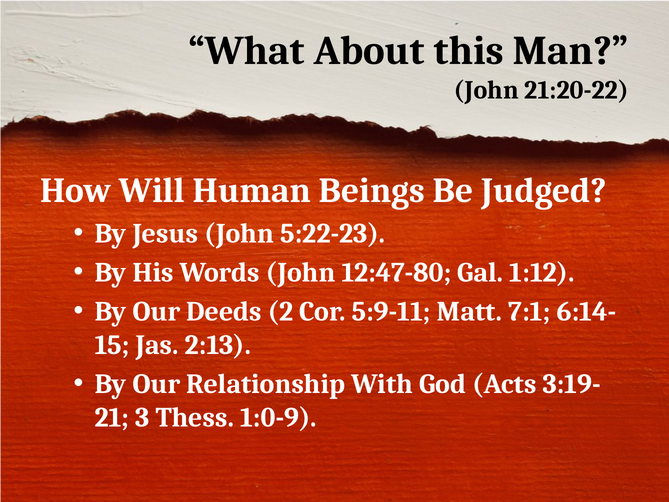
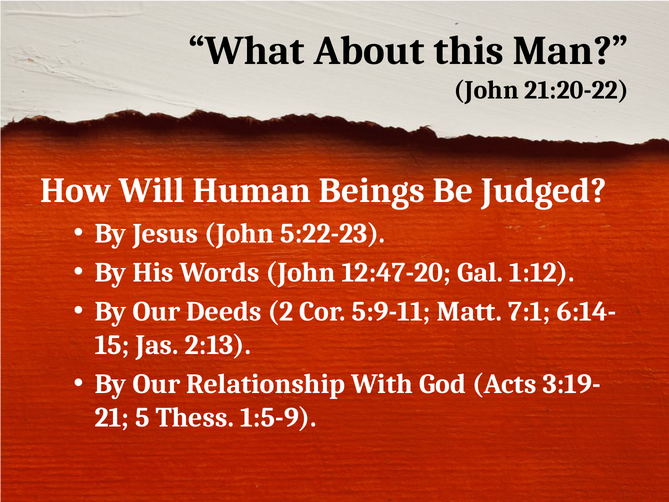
12:47-80: 12:47-80 -> 12:47-20 (396, 273)
3: 3 -> 5 (142, 418)
1:0-9: 1:0-9 -> 1:5-9 (278, 418)
